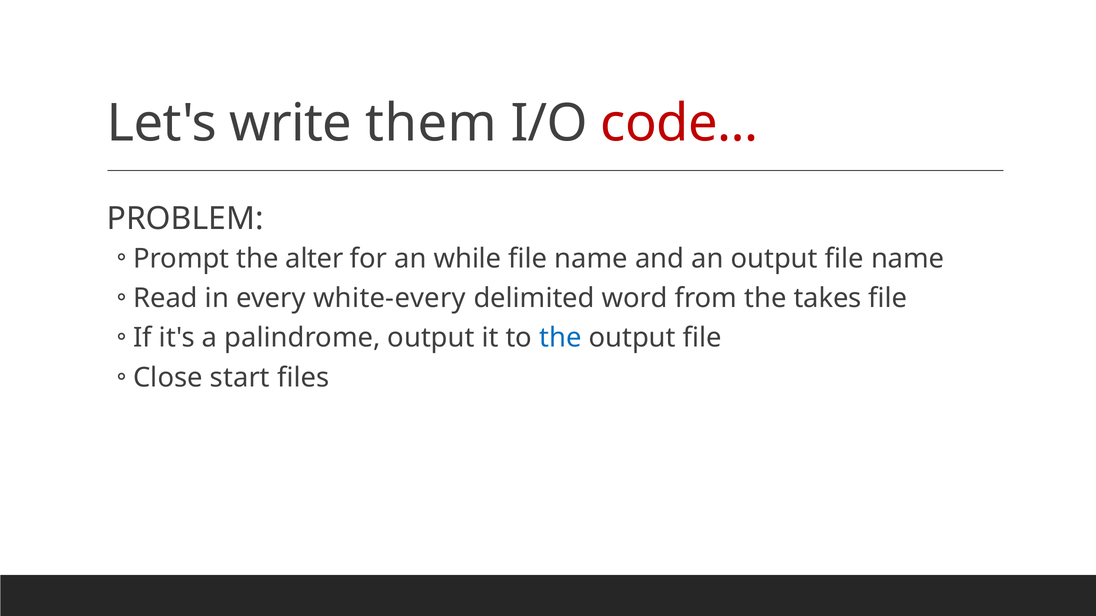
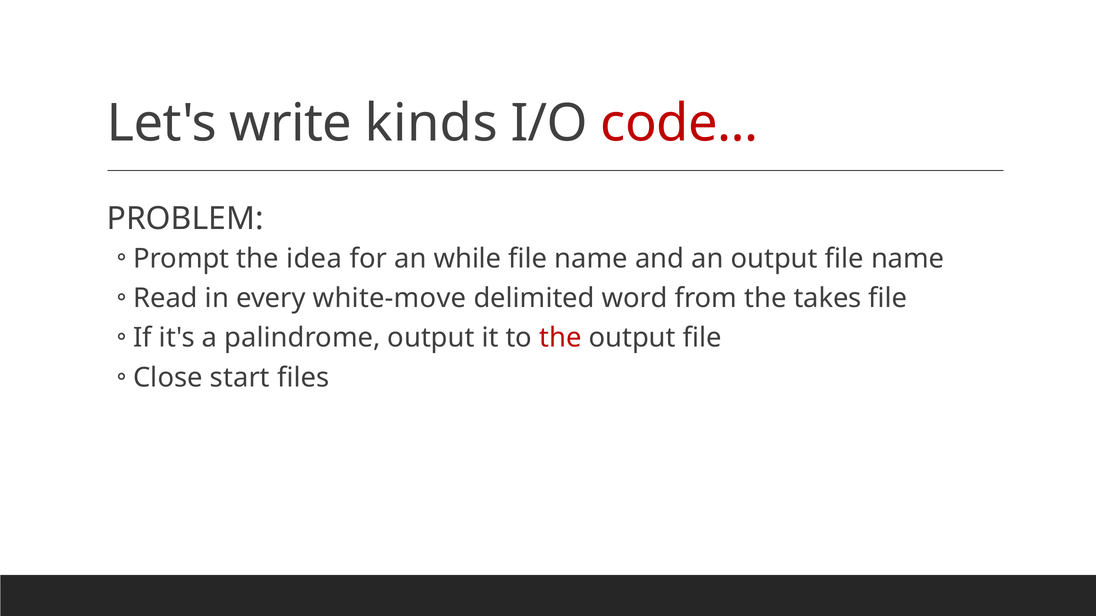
them: them -> kinds (431, 123)
alter: alter -> idea (314, 259)
white-every: white-every -> white-move (389, 298)
the colour: blue -> red (560, 338)
